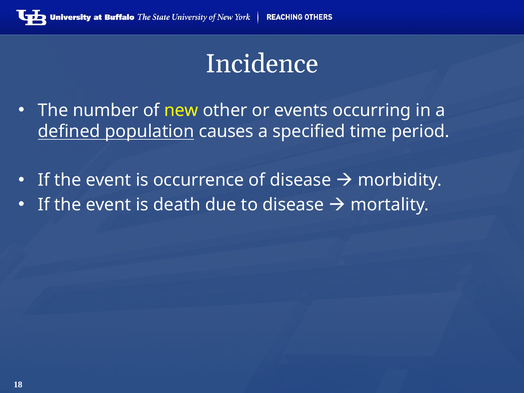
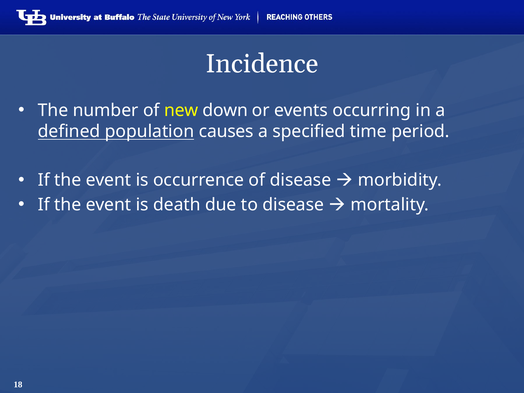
other: other -> down (225, 110)
